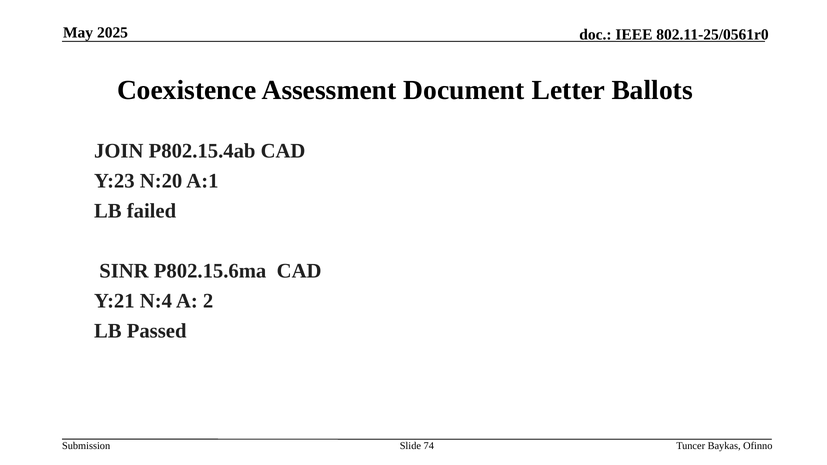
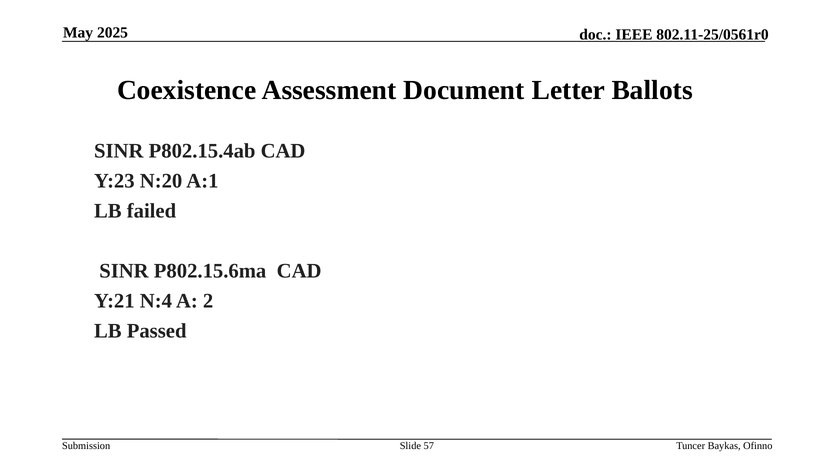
JOIN: JOIN -> SINR (119, 151)
74: 74 -> 57 (429, 446)
